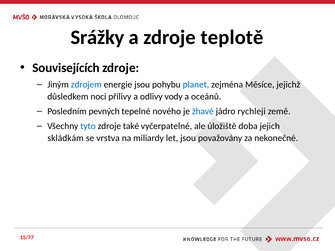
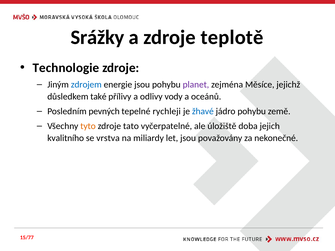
Souvisejících: Souvisejících -> Technologie (66, 68)
planet colour: blue -> purple (196, 85)
noci: noci -> také (98, 97)
nového: nového -> rychleji (167, 111)
jádro rychleji: rychleji -> pohybu (252, 111)
tyto colour: blue -> orange (88, 126)
také: také -> tato (131, 126)
skládkám: skládkám -> kvalitního (66, 138)
